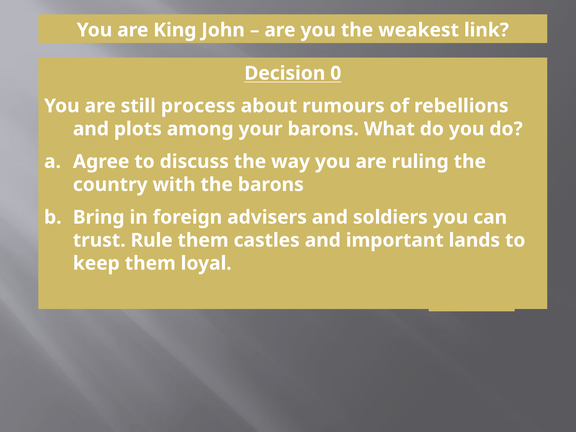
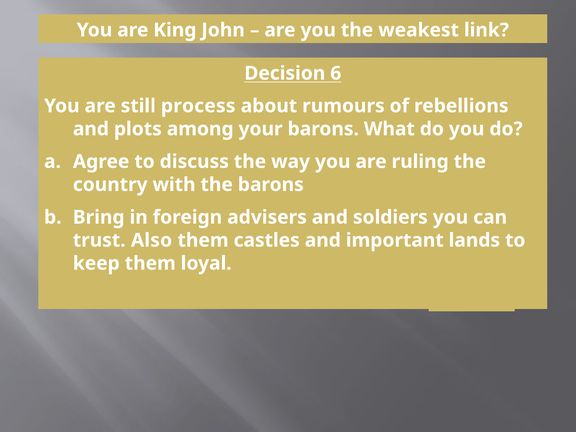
0: 0 -> 6 (336, 73)
Rule: Rule -> Also (151, 240)
